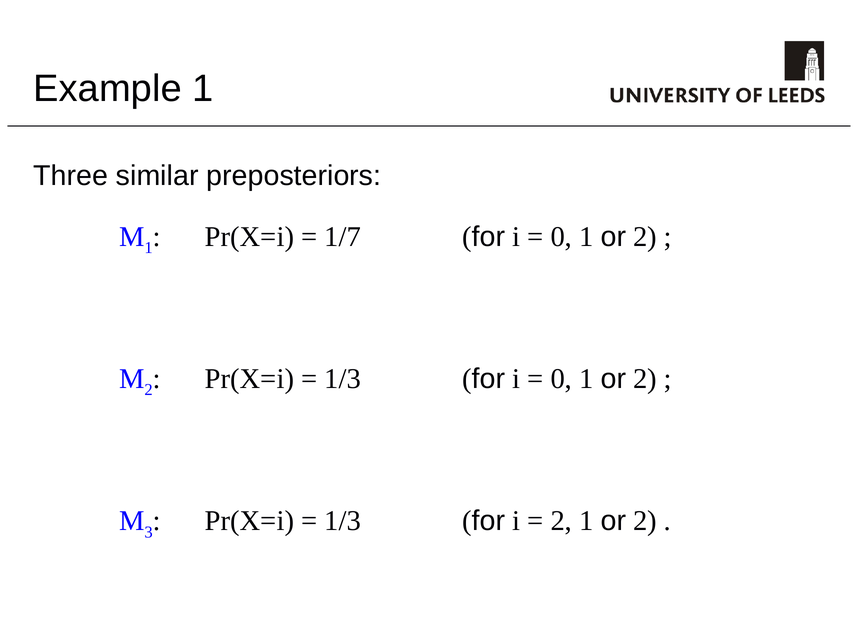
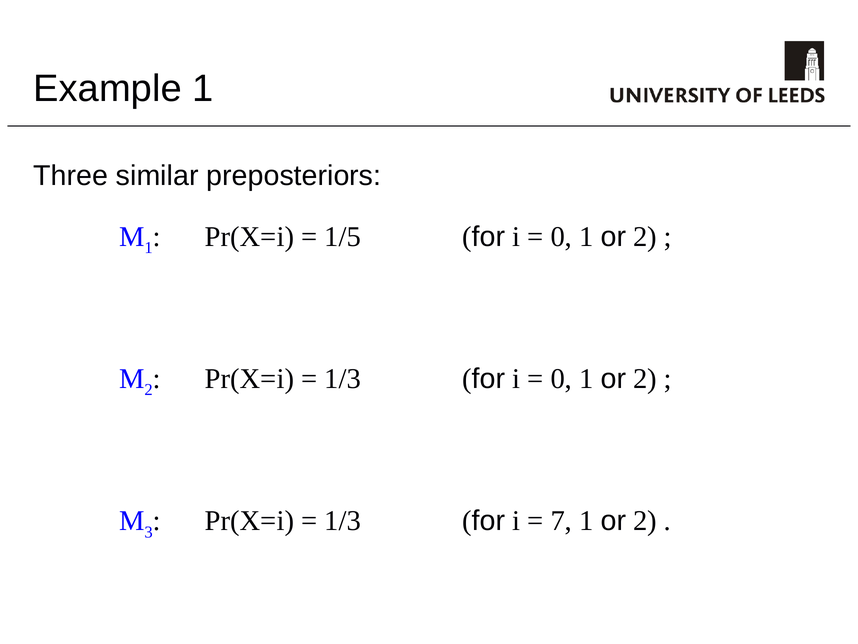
1/7: 1/7 -> 1/5 (343, 236)
2: 2 -> 7 (561, 521)
